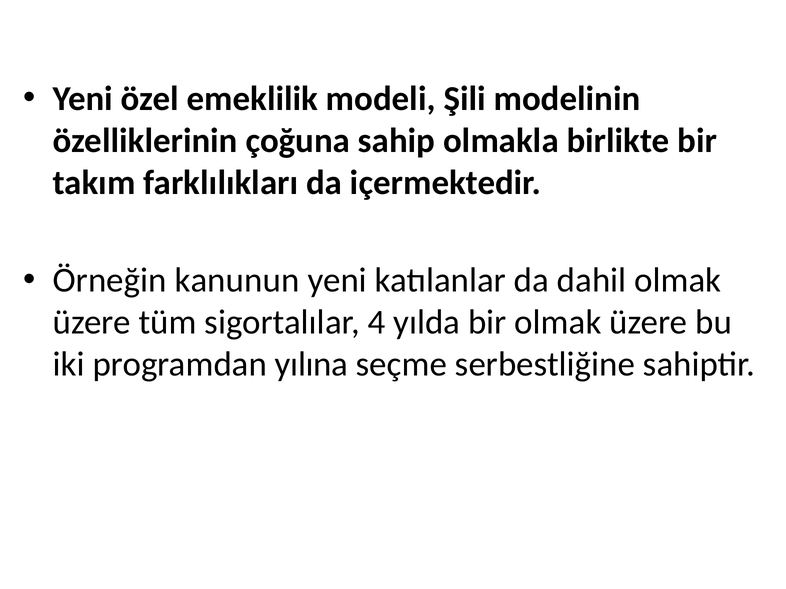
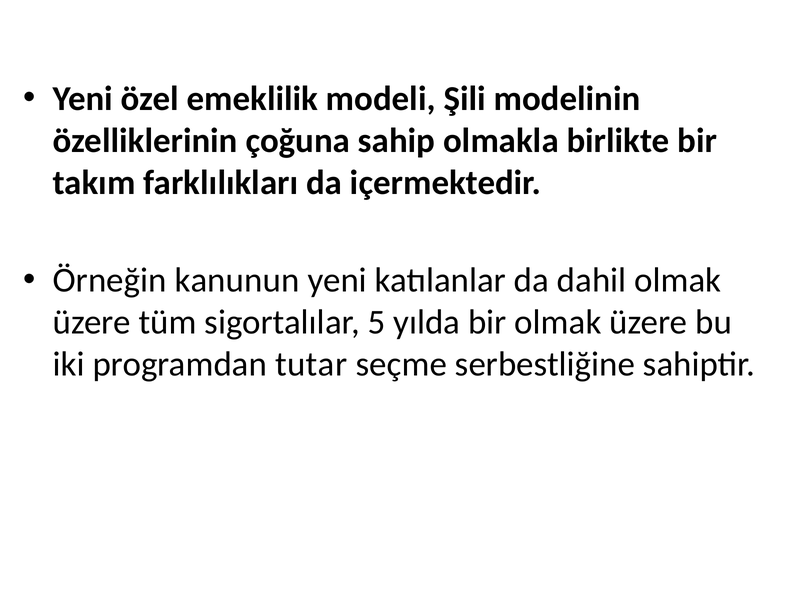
4: 4 -> 5 (376, 323)
yılına: yılına -> tutar (311, 364)
